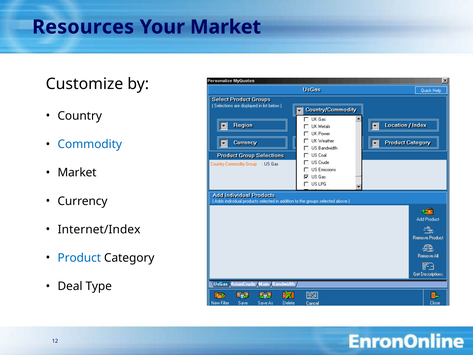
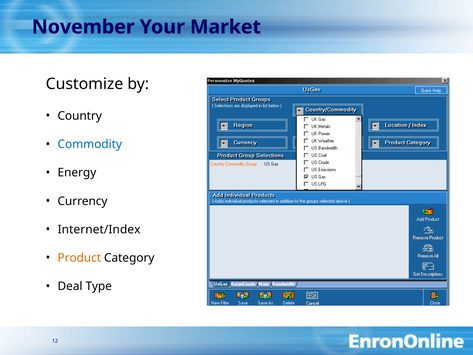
Resources: Resources -> November (83, 27)
Market: Market -> Energy (77, 173)
Product colour: blue -> orange (79, 258)
